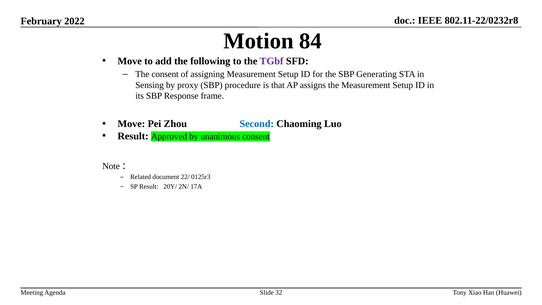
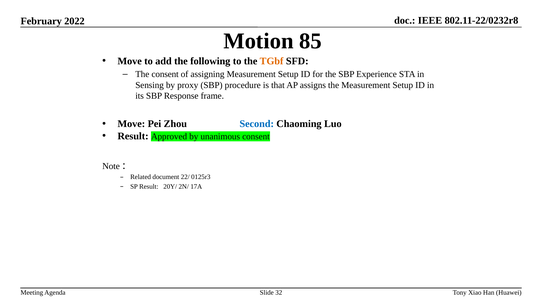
84: 84 -> 85 (311, 41)
TGbf colour: purple -> orange (272, 61)
Generating: Generating -> Experience (377, 74)
